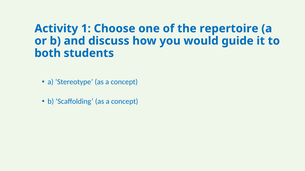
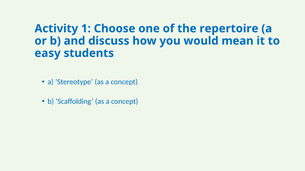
guide: guide -> mean (238, 41)
both: both -> easy (48, 53)
